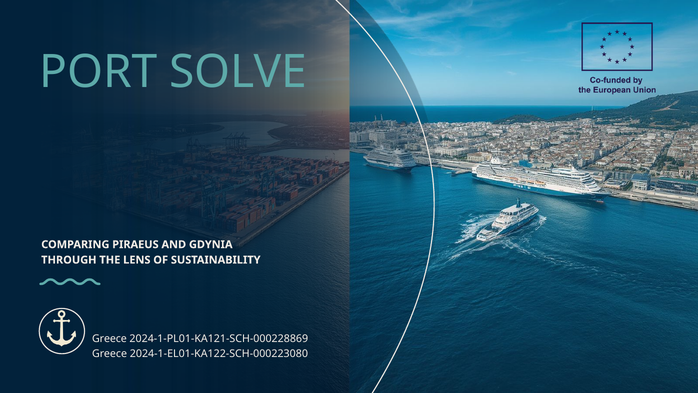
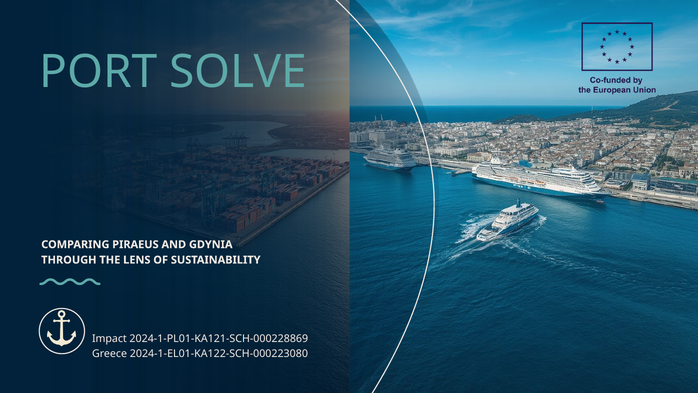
Greece: Greece -> Impact (109, 339)
